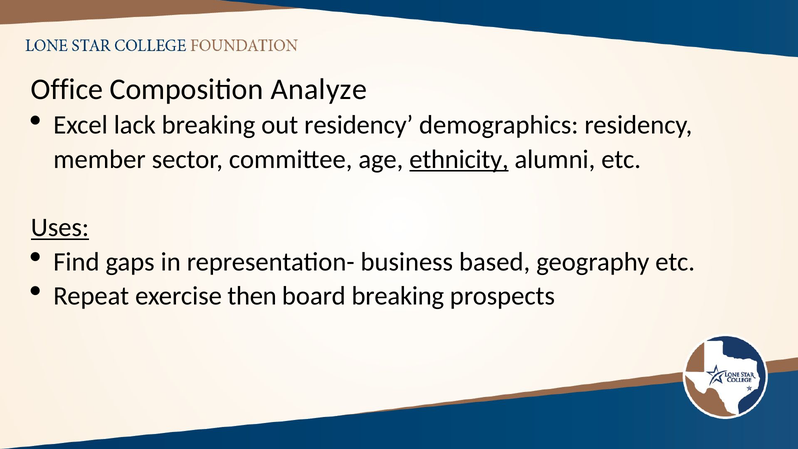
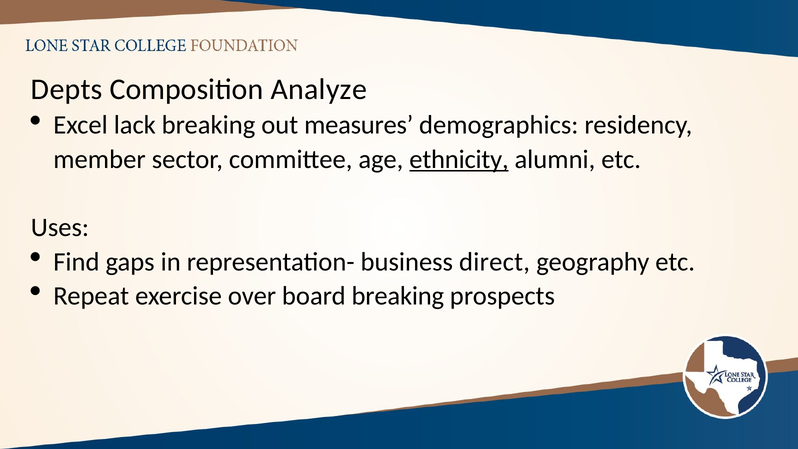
Office: Office -> Depts (67, 89)
out residency: residency -> measures (359, 125)
Uses underline: present -> none (60, 228)
based: based -> direct (495, 262)
then: then -> over (252, 296)
